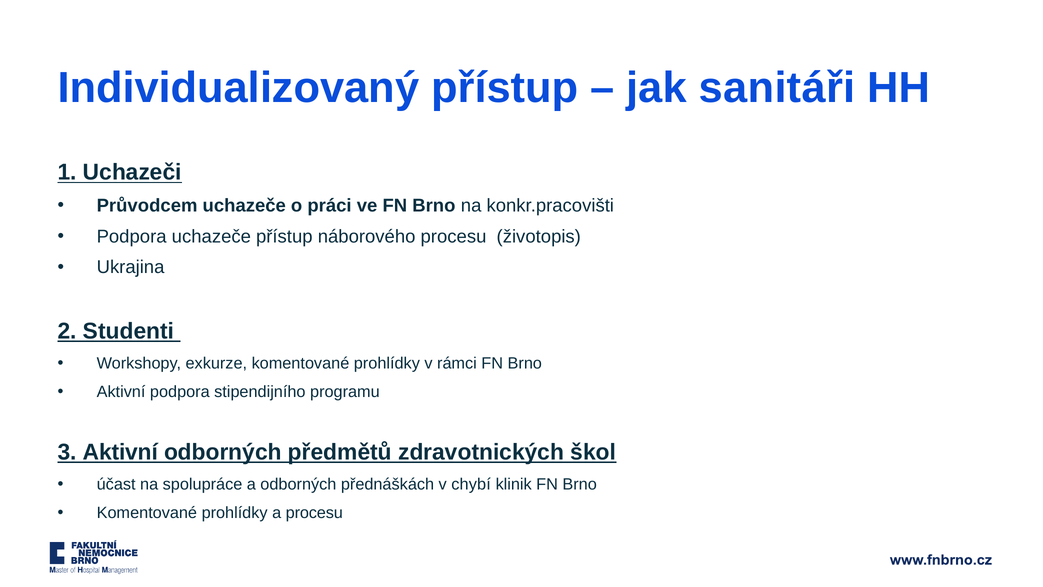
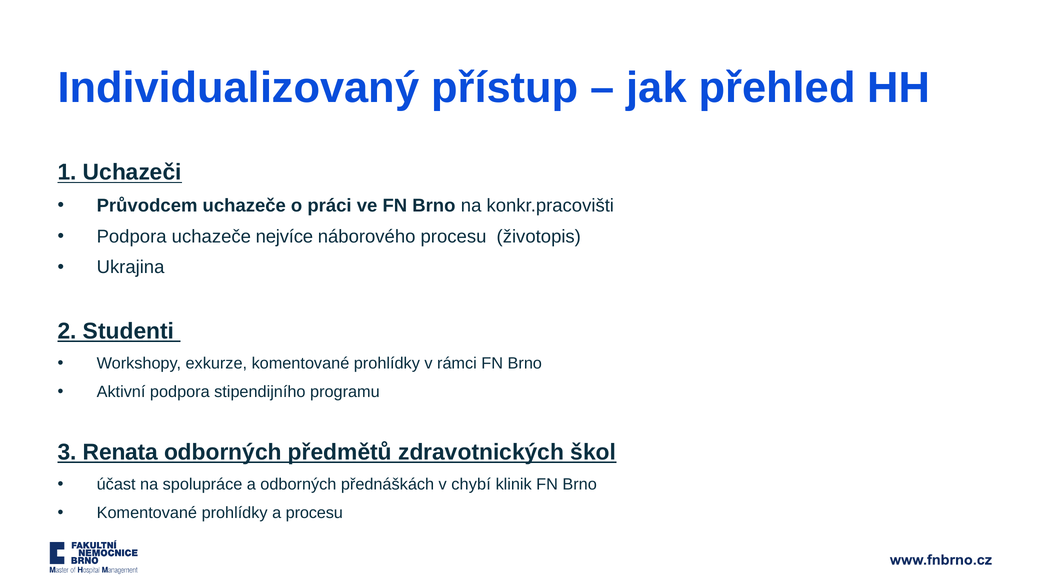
sanitáři: sanitáři -> přehled (777, 88)
uchazeče přístup: přístup -> nejvíce (284, 236)
3 Aktivní: Aktivní -> Renata (120, 452)
